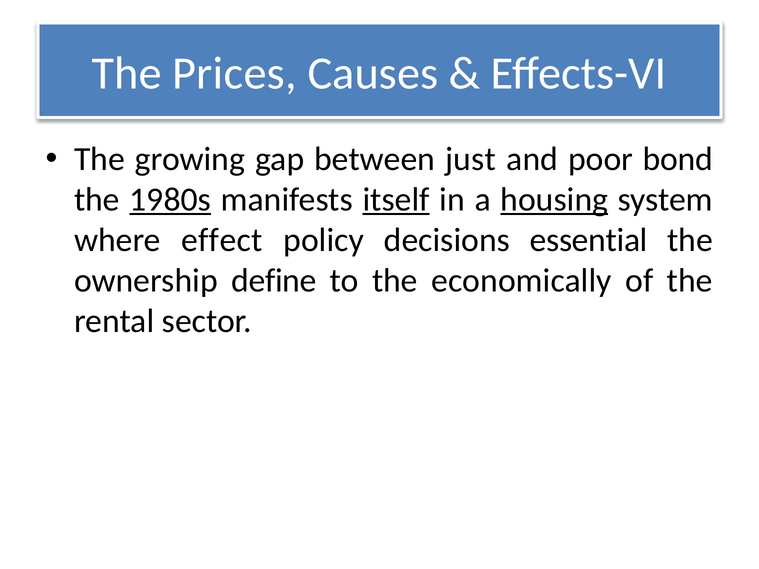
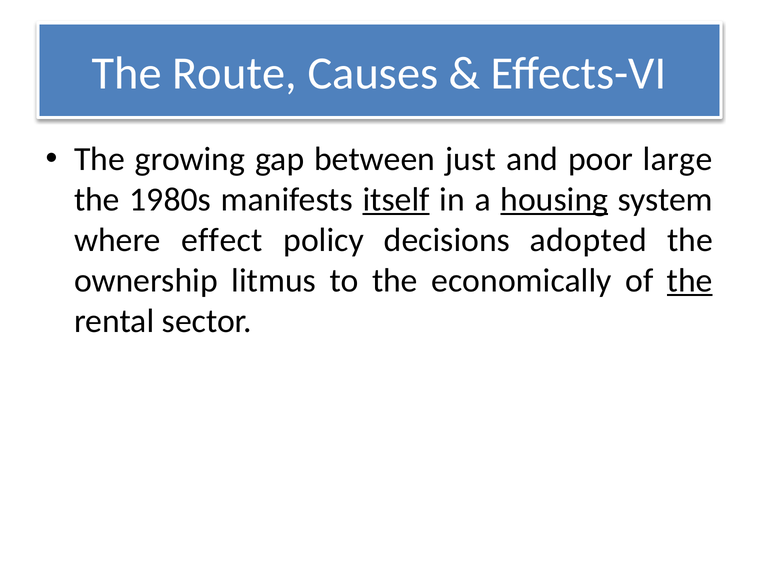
Prices: Prices -> Route (235, 73)
bond: bond -> large (678, 159)
1980s underline: present -> none (170, 200)
essential: essential -> adopted (588, 240)
define: define -> litmus (274, 281)
the underline: none -> present (690, 281)
